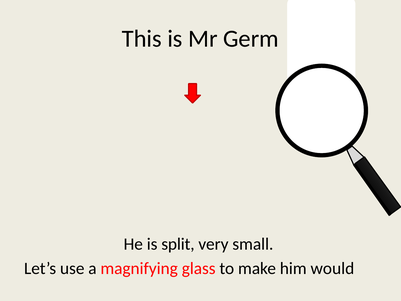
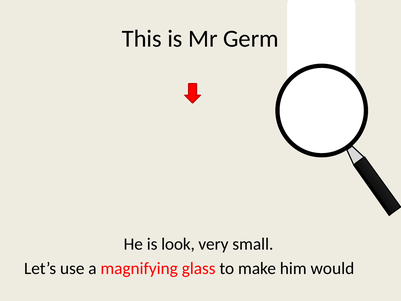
split: split -> look (178, 244)
